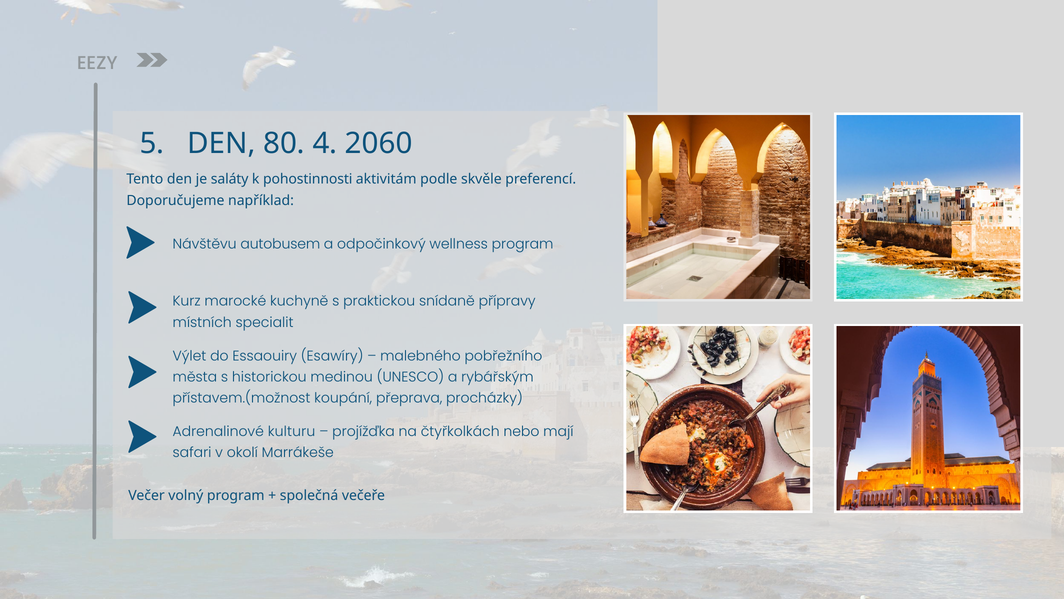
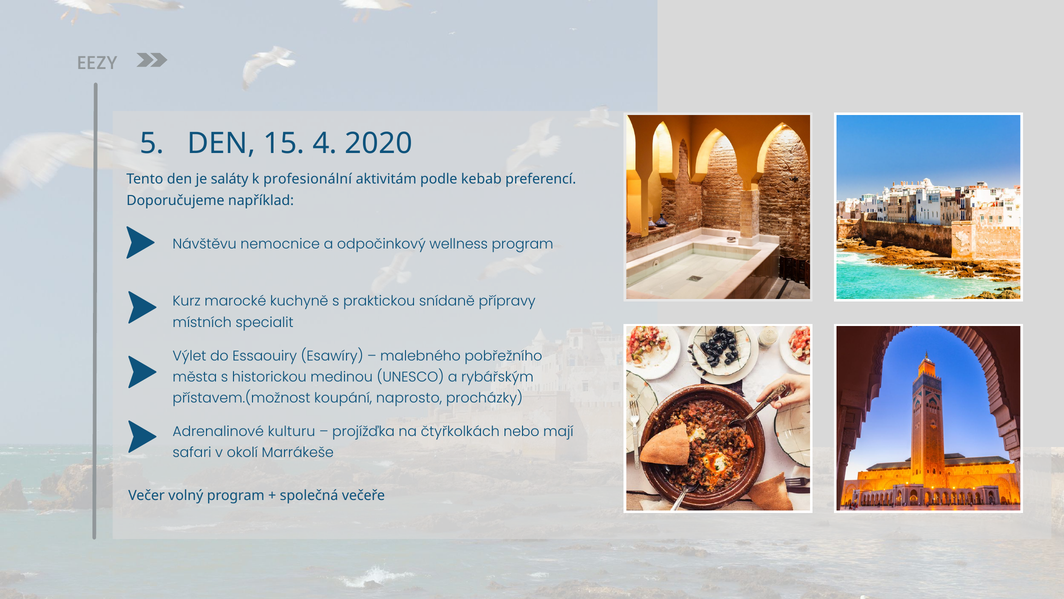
80: 80 -> 15 (284, 143)
2060: 2060 -> 2020 (379, 143)
pohostinnosti: pohostinnosti -> profesionální (308, 179)
skvěle: skvěle -> kebab (481, 179)
autobusem: autobusem -> nemocnice (280, 244)
přeprava: přeprava -> naprosto (409, 398)
